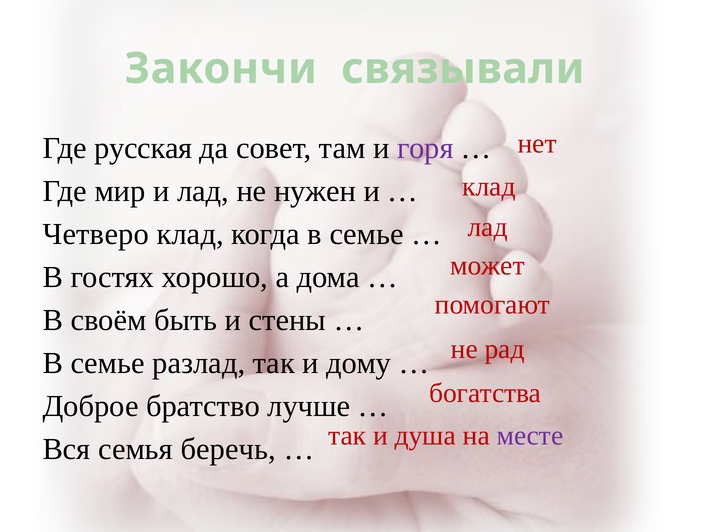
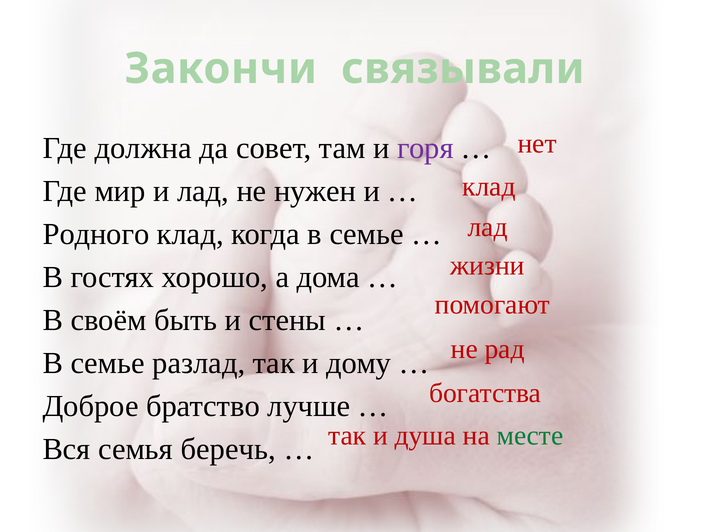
русская: русская -> должна (143, 148)
Четверо: Четверо -> Родного (96, 234)
может: может -> жизни (487, 266)
месте colour: purple -> green (530, 436)
